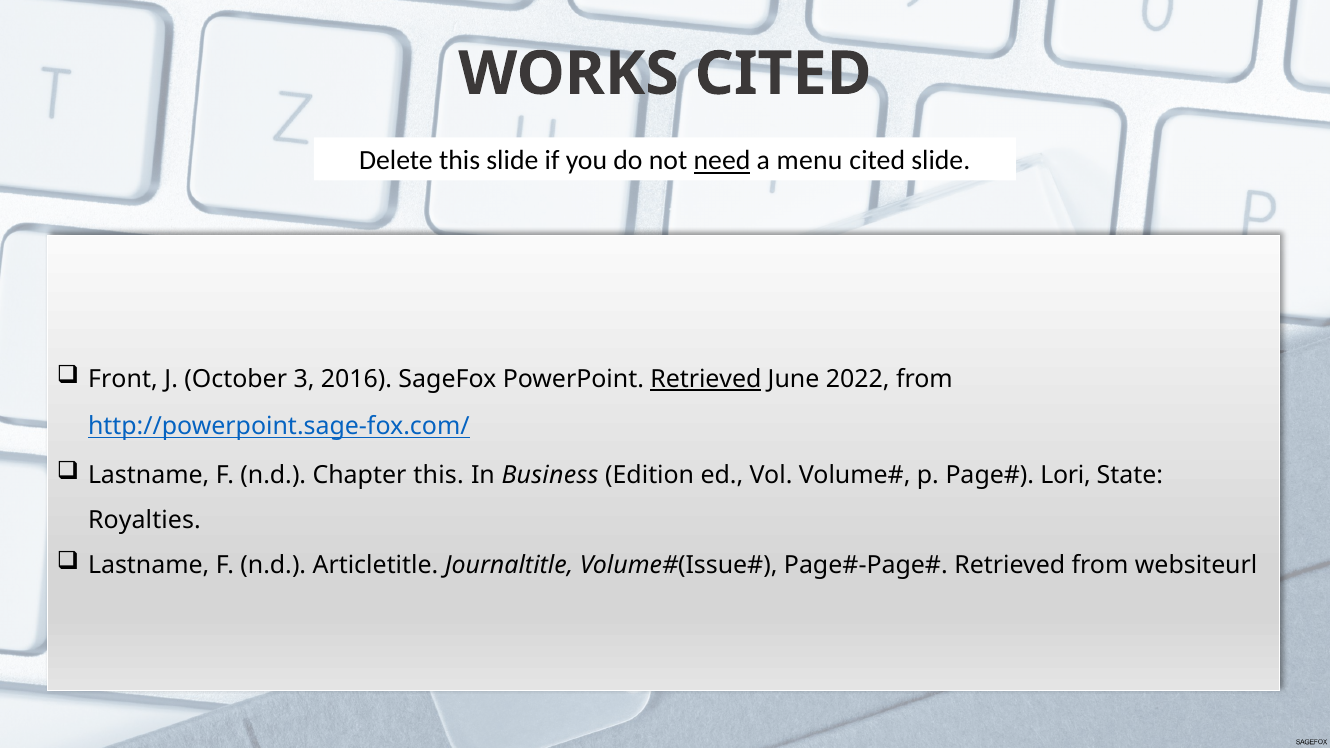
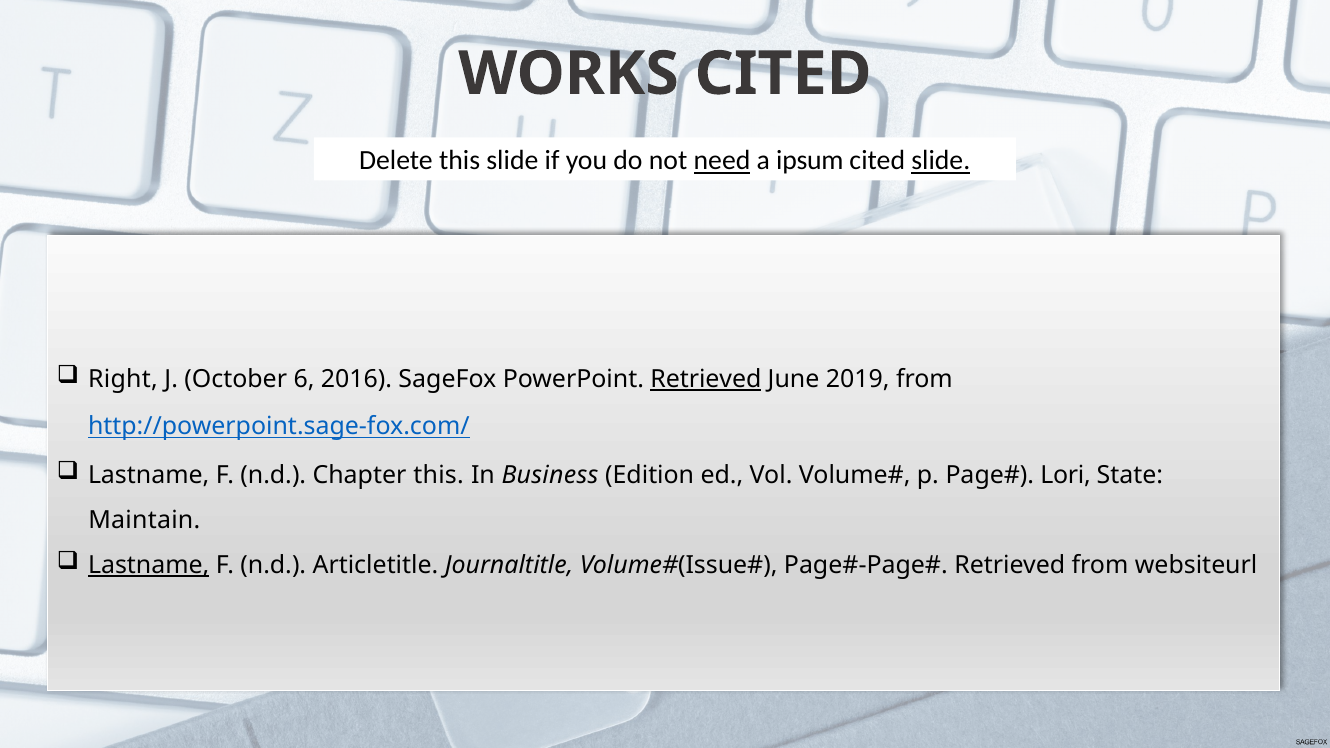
menu: menu -> ipsum (810, 161)
slide underline: none -> present (941, 161)
Front: Front -> Right (123, 380)
3: 3 -> 6 (304, 380)
2022: 2022 -> 2019 (858, 380)
Royalties: Royalties -> Maintain (144, 520)
Lastname underline: none -> present (149, 565)
